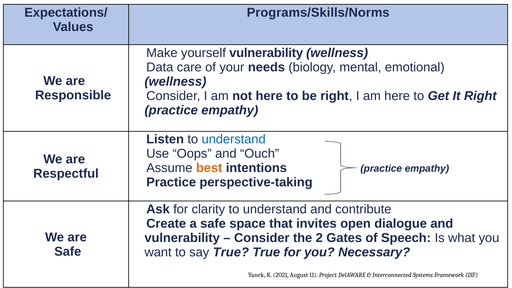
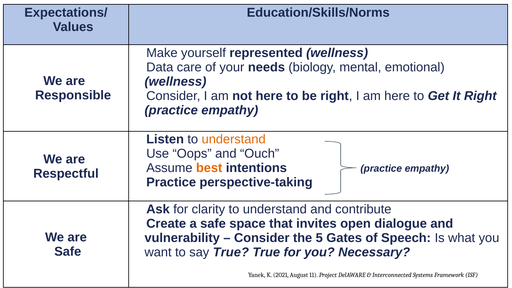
Programs/Skills/Norms: Programs/Skills/Norms -> Education/Skills/Norms (318, 12)
yourself vulnerability: vulnerability -> represented (266, 53)
understand colour: blue -> orange (234, 139)
2: 2 -> 5 (319, 238)
